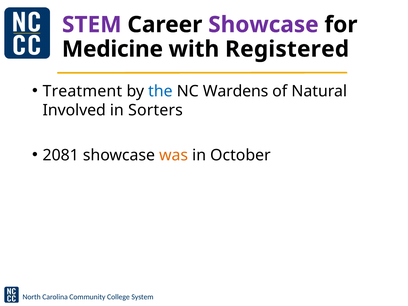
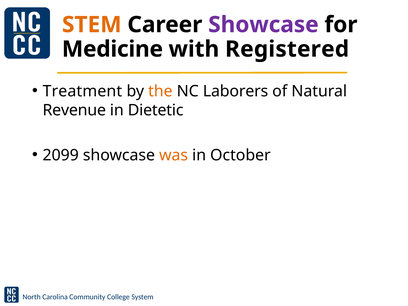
STEM colour: purple -> orange (92, 25)
the colour: blue -> orange (160, 91)
Wardens: Wardens -> Laborers (236, 91)
Involved: Involved -> Revenue (74, 110)
Sorters: Sorters -> Dietetic (156, 110)
2081: 2081 -> 2099 (61, 155)
